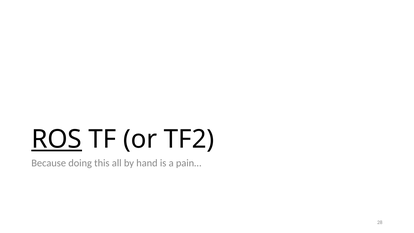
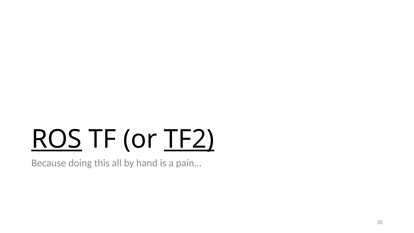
TF2 underline: none -> present (189, 139)
